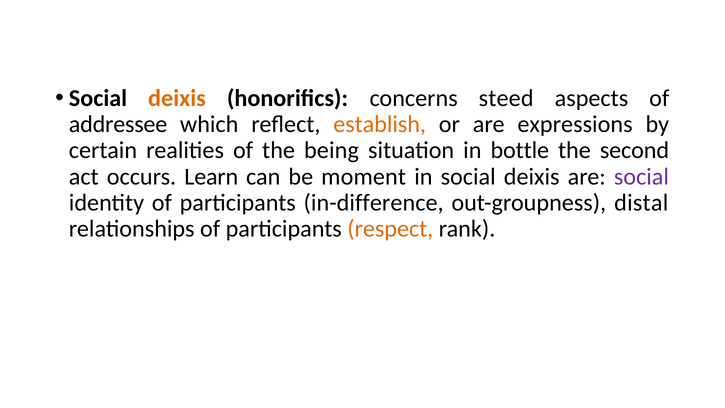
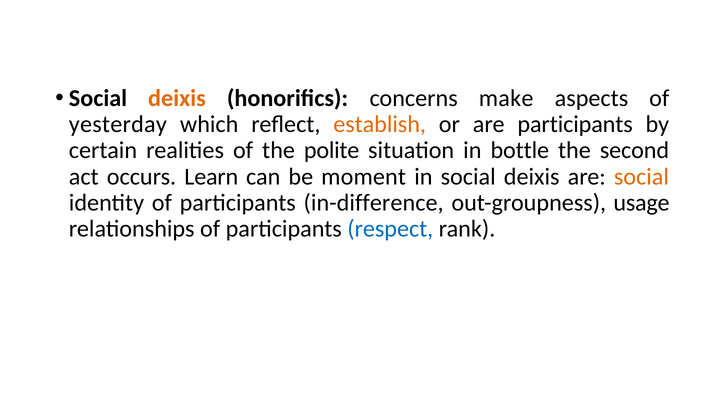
steed: steed -> make (506, 98)
addressee: addressee -> yesterday (118, 124)
are expressions: expressions -> participants (575, 124)
being: being -> polite (332, 150)
social colour: purple -> orange (641, 176)
distal: distal -> usage (641, 203)
respect colour: orange -> blue (390, 229)
